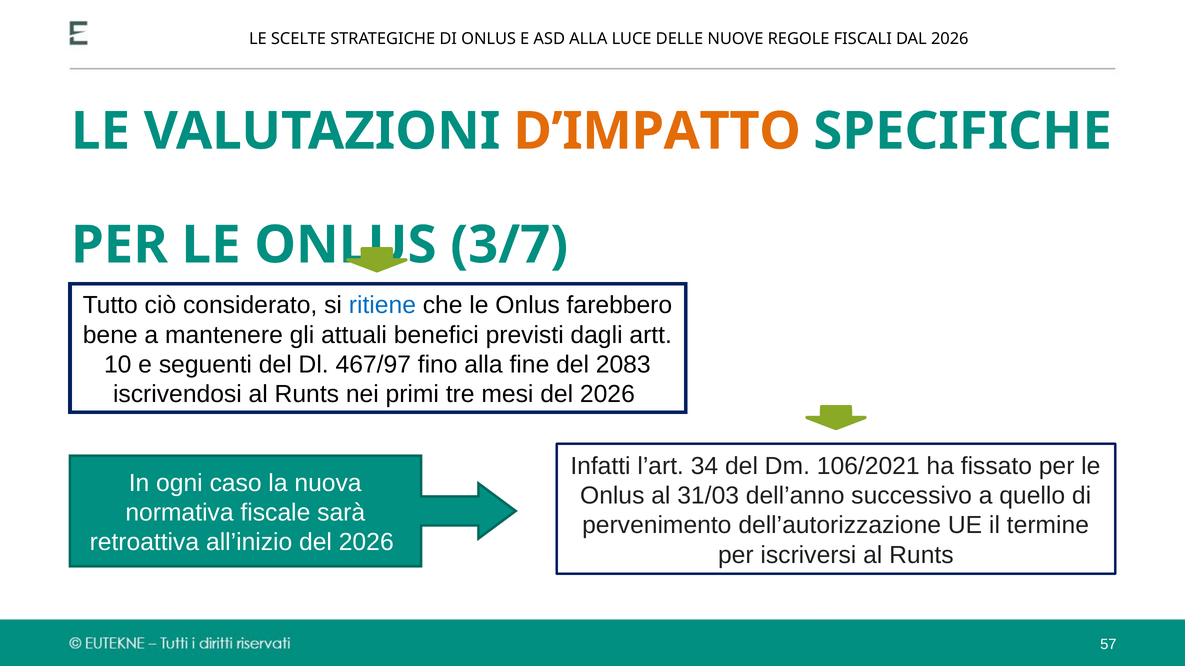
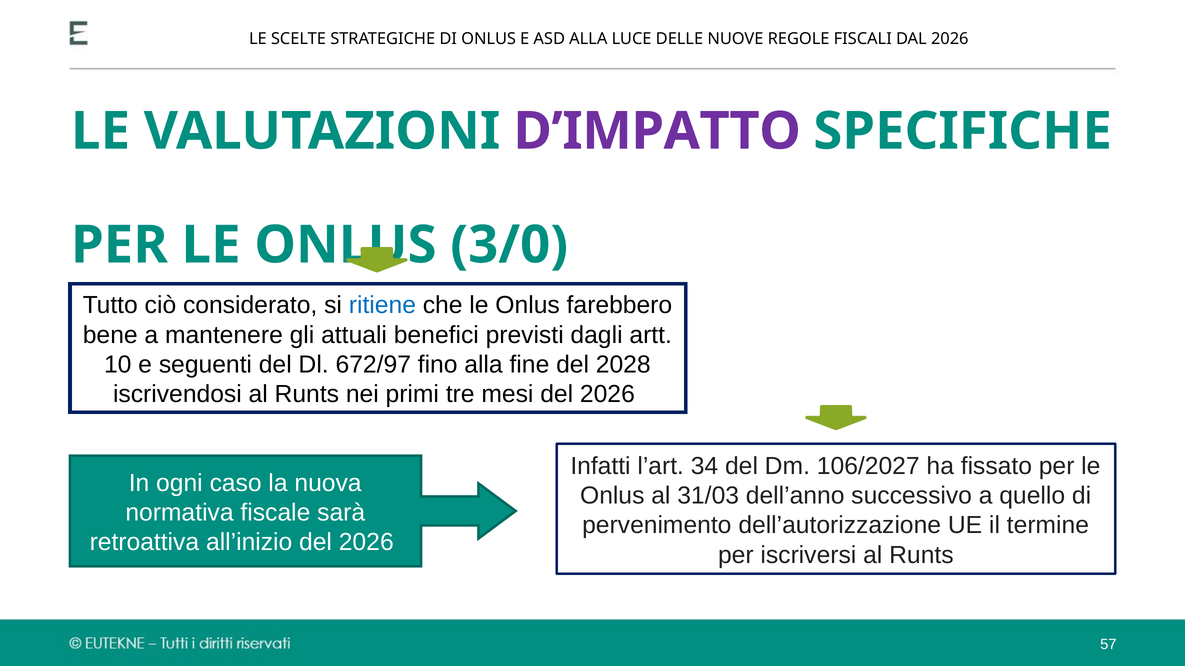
D’IMPATTO colour: orange -> purple (657, 131)
3/7: 3/7 -> 3/0 (509, 245)
467/97: 467/97 -> 672/97 (373, 365)
2083: 2083 -> 2028 (623, 365)
106/2021: 106/2021 -> 106/2027 (868, 467)
